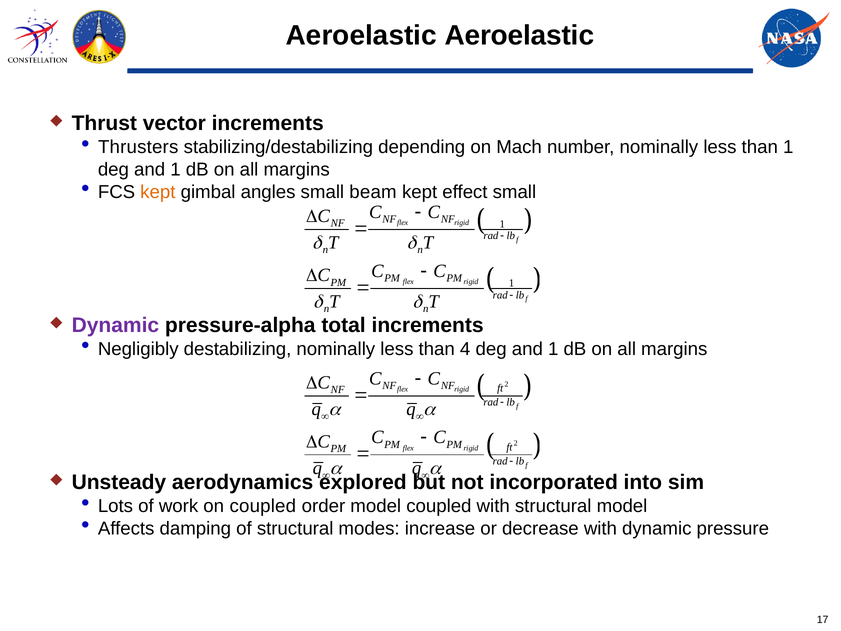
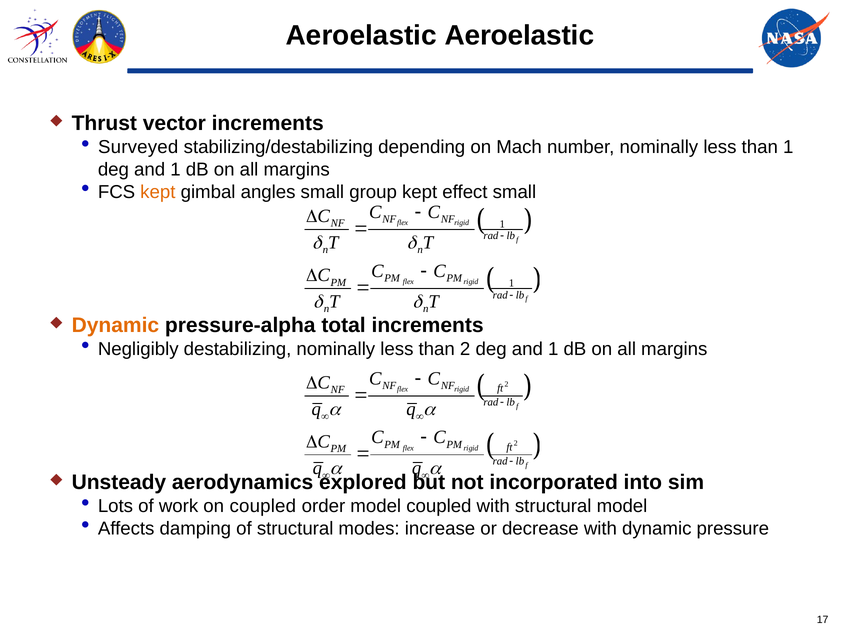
Thrusters: Thrusters -> Surveyed (138, 147)
beam: beam -> group (373, 192)
Dynamic colour: purple -> orange (115, 325)
than 4: 4 -> 2 (465, 349)
